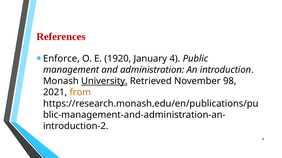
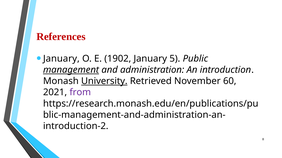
Enforce: Enforce -> January (61, 59)
1920: 1920 -> 1902 (118, 59)
4: 4 -> 5 (175, 59)
management underline: none -> present (71, 70)
98: 98 -> 60 (230, 81)
from colour: orange -> purple (80, 93)
